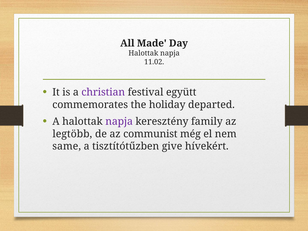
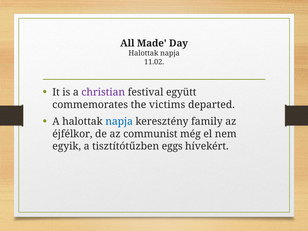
holiday: holiday -> victims (167, 105)
napja colour: purple -> blue (119, 122)
legtöbb: legtöbb -> éjfélkor (72, 134)
same: same -> egyik (67, 146)
give: give -> eggs (172, 146)
